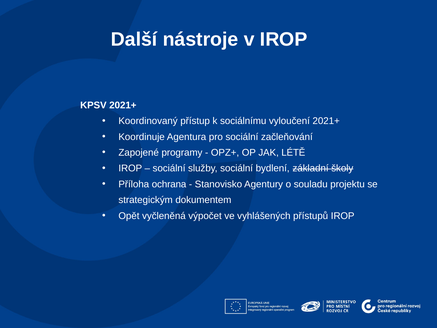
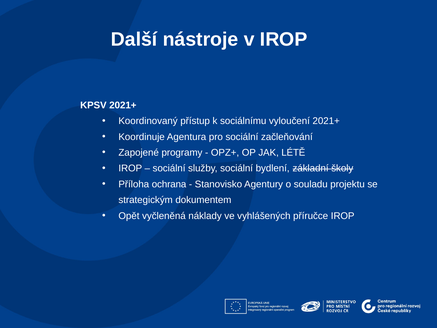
výpočet: výpočet -> náklady (205, 216)
přístupů: přístupů -> příručce (311, 216)
